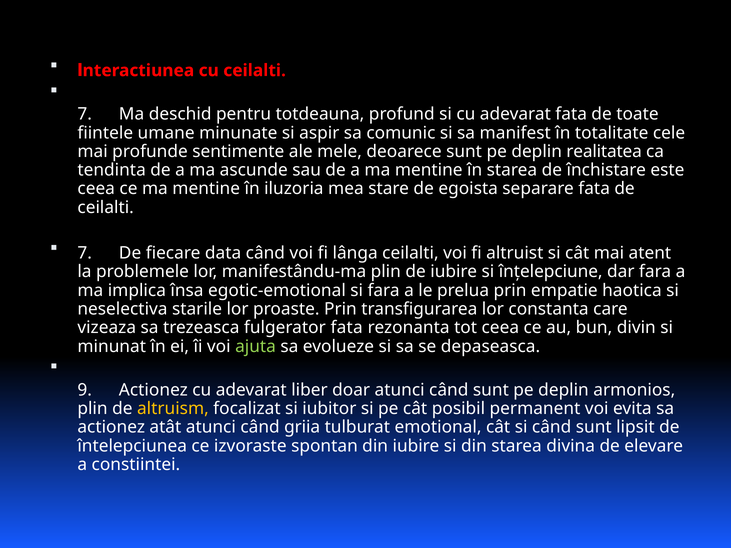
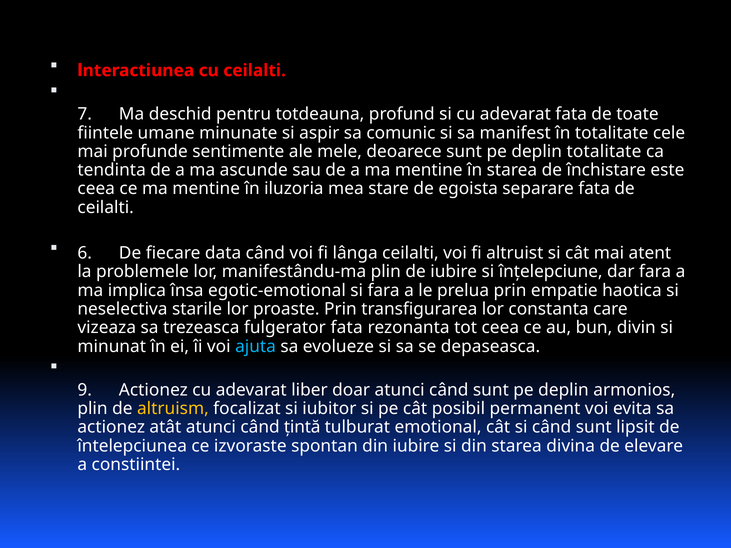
deplin realitatea: realitatea -> totalitate (604, 152)
7: 7 -> 6 (85, 253)
ajuta colour: light green -> light blue (256, 346)
griia: griia -> ţintă (302, 427)
